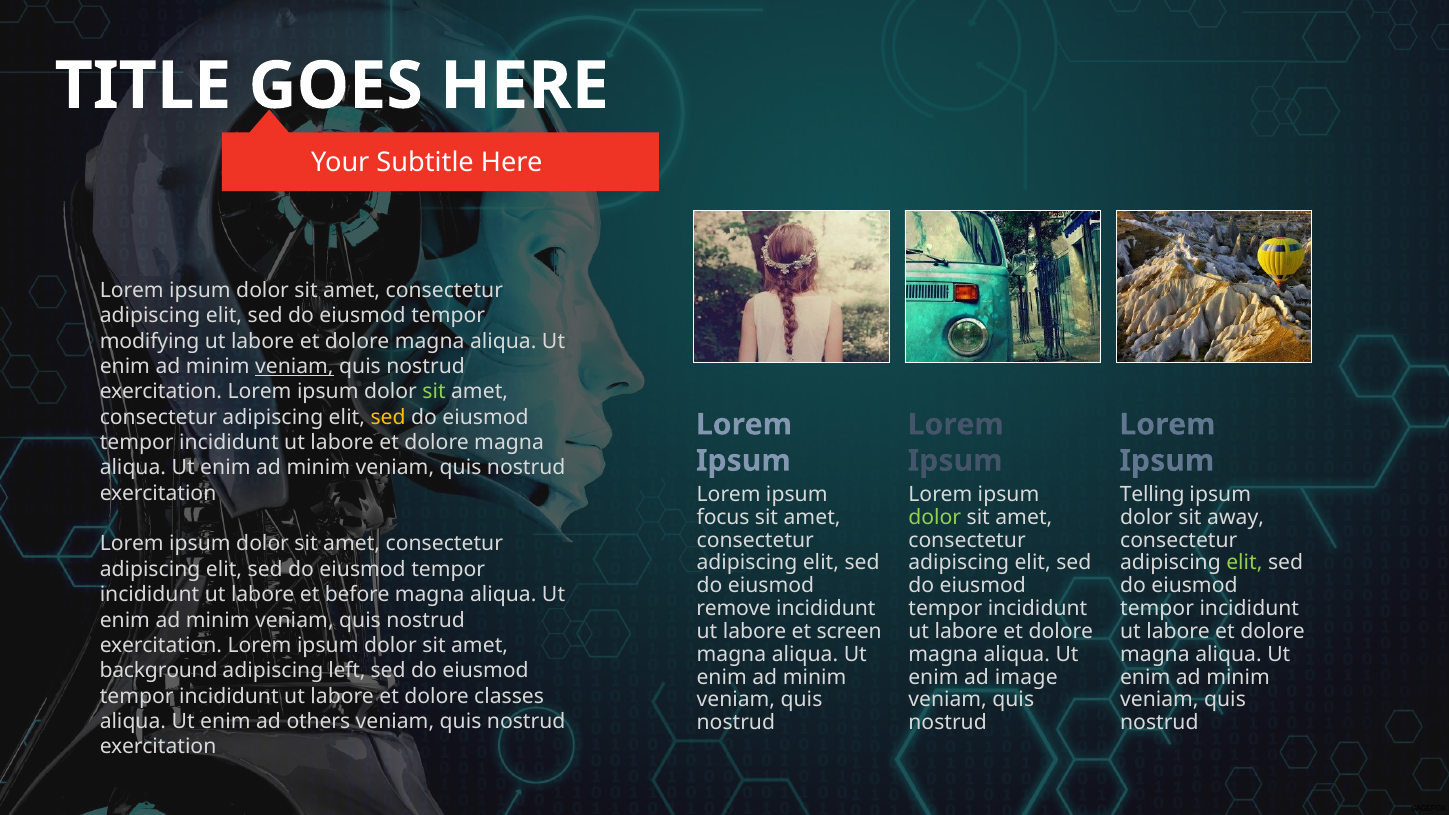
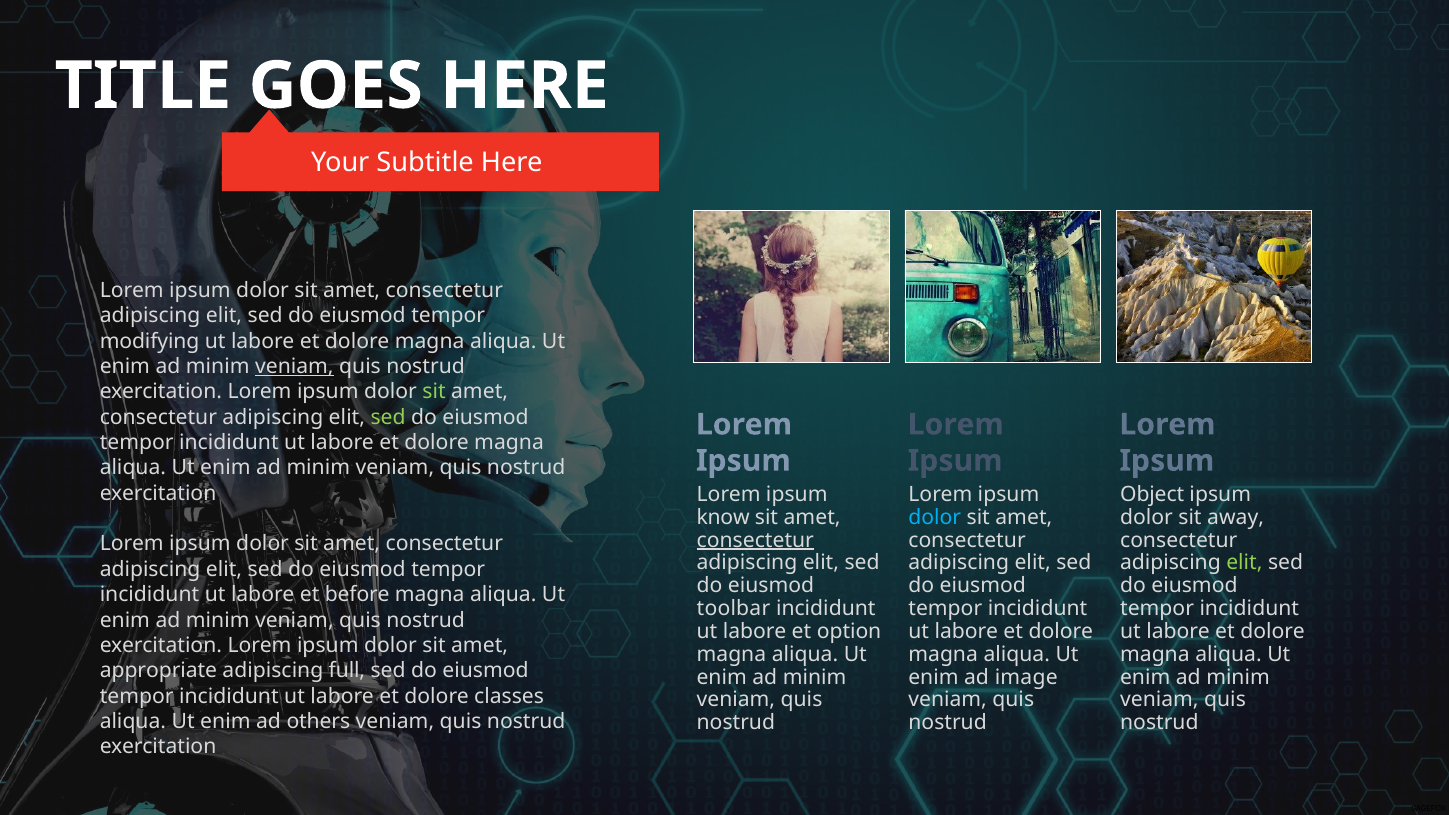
sed colour: yellow -> light green (388, 417)
Telling: Telling -> Object (1152, 494)
focus: focus -> know (723, 517)
dolor colour: light green -> light blue (935, 517)
consectetur underline: none -> present (755, 540)
remove: remove -> toolbar (733, 609)
screen: screen -> option (849, 631)
background: background -> appropriate (158, 671)
left: left -> full (347, 671)
